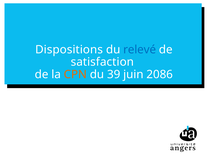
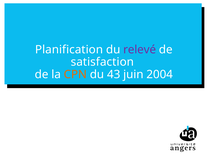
Dispositions: Dispositions -> Planification (69, 50)
relevé colour: blue -> purple (140, 50)
39: 39 -> 43 (114, 74)
2086: 2086 -> 2004 (160, 74)
